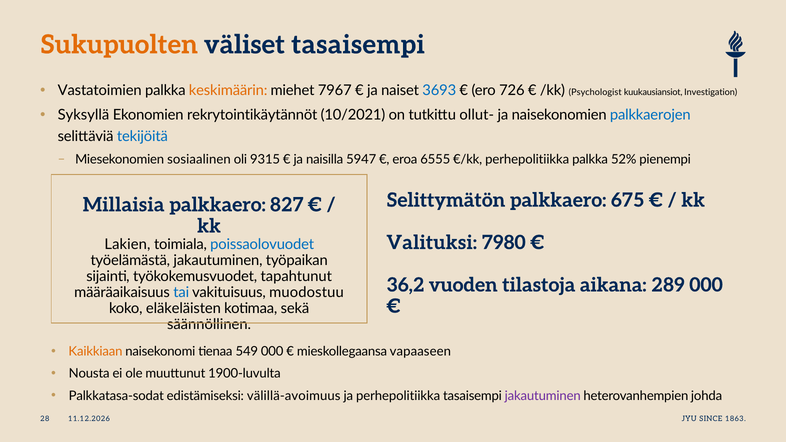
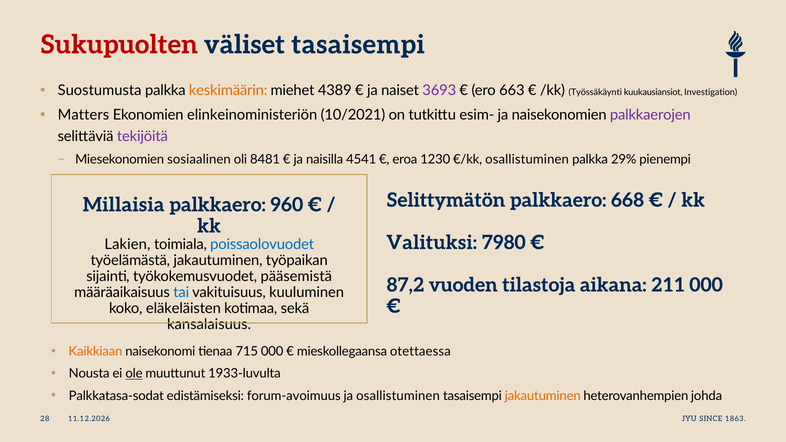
Sukupuolten colour: orange -> red (119, 45)
Vastatoimien: Vastatoimien -> Suostumusta (100, 91)
7967: 7967 -> 4389 (335, 91)
3693 colour: blue -> purple (439, 91)
726: 726 -> 663 (512, 91)
Psychologist: Psychologist -> Työssäkäynti (595, 92)
Syksyllä: Syksyllä -> Matters (83, 115)
rekrytointikäytännöt: rekrytointikäytännöt -> elinkeinoministeriön (252, 115)
ollut-: ollut- -> esim- (477, 115)
palkkaerojen colour: blue -> purple (650, 115)
tekijöitä colour: blue -> purple (142, 136)
9315: 9315 -> 8481 (265, 159)
5947: 5947 -> 4541 (361, 159)
6555: 6555 -> 1230 (435, 159)
€/kk perhepolitiikka: perhepolitiikka -> osallistuminen (527, 159)
52%: 52% -> 29% (624, 159)
675: 675 -> 668 (628, 200)
827: 827 -> 960 (287, 205)
tapahtunut: tapahtunut -> pääsemistä (296, 277)
36,2: 36,2 -> 87,2 (405, 285)
289: 289 -> 211 (668, 285)
muodostuu: muodostuu -> kuuluminen (307, 292)
säännöllinen: säännöllinen -> kansalaisuus (209, 324)
549: 549 -> 715 (247, 352)
vapaaseen: vapaaseen -> otettaessa (420, 352)
ole underline: none -> present (134, 374)
1900-luvulta: 1900-luvulta -> 1933-luvulta (244, 374)
välillä-avoimuus: välillä-avoimuus -> forum-avoimuus (294, 396)
ja perhepolitiikka: perhepolitiikka -> osallistuminen (398, 396)
jakautuminen colour: purple -> orange (543, 396)
